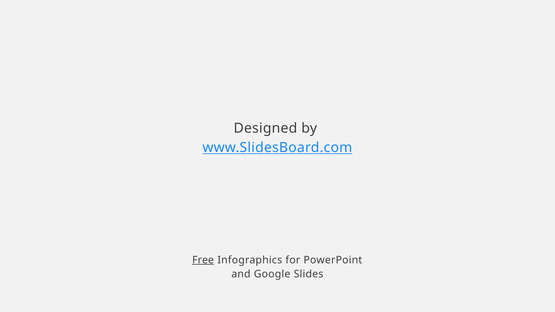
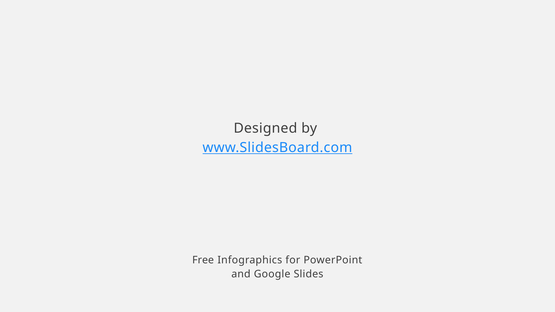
Free underline: present -> none (203, 260)
